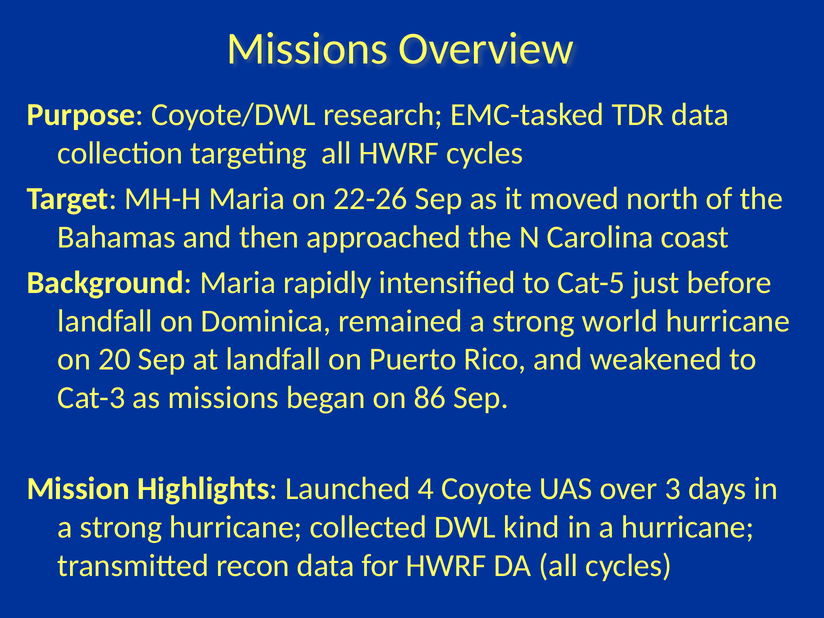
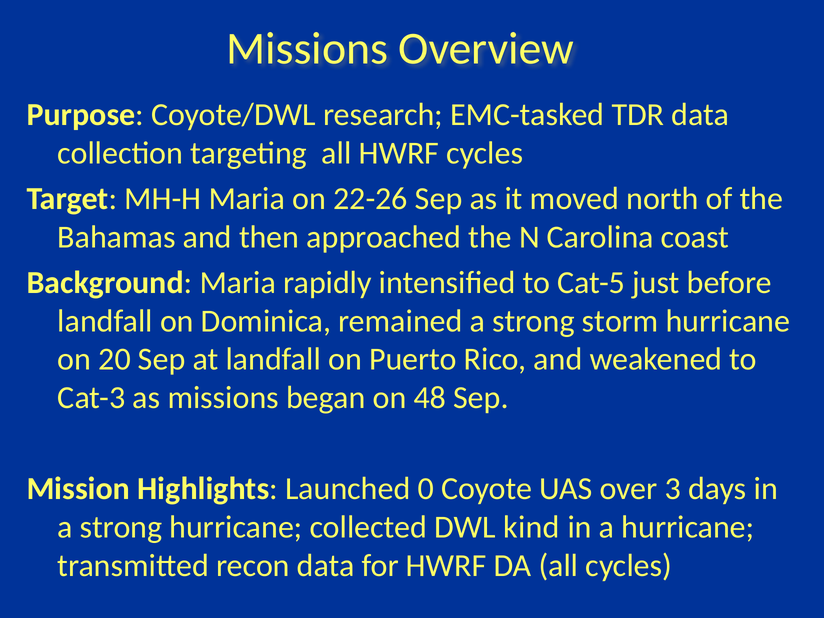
world: world -> storm (620, 321)
86: 86 -> 48 (430, 398)
4: 4 -> 0 (426, 489)
